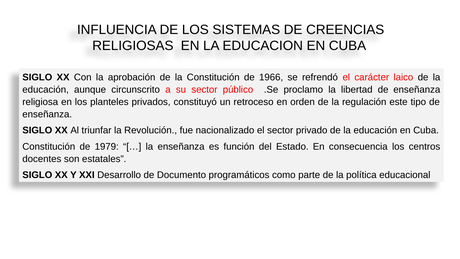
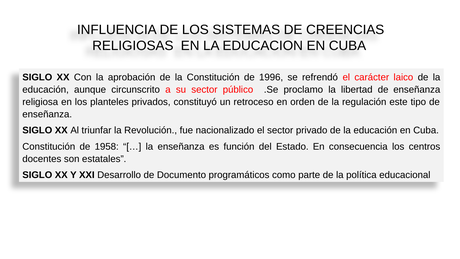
1966: 1966 -> 1996 (271, 77)
1979: 1979 -> 1958 (107, 147)
